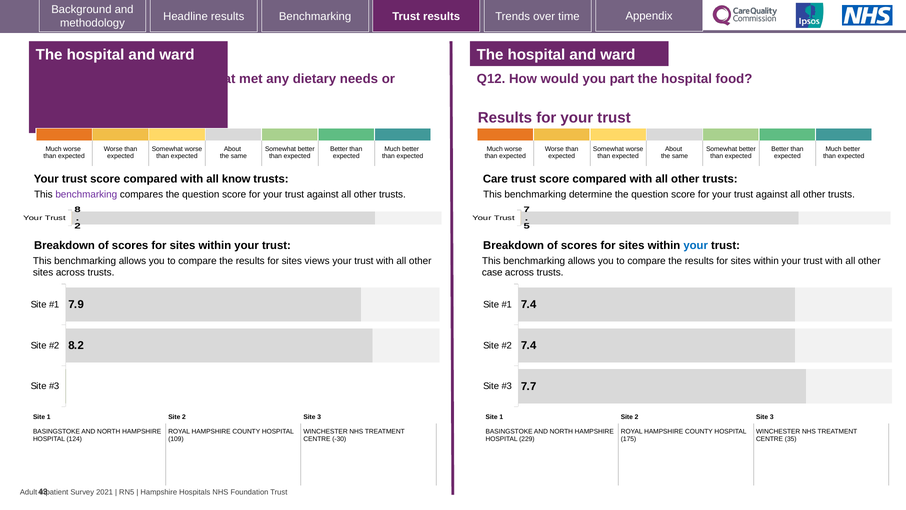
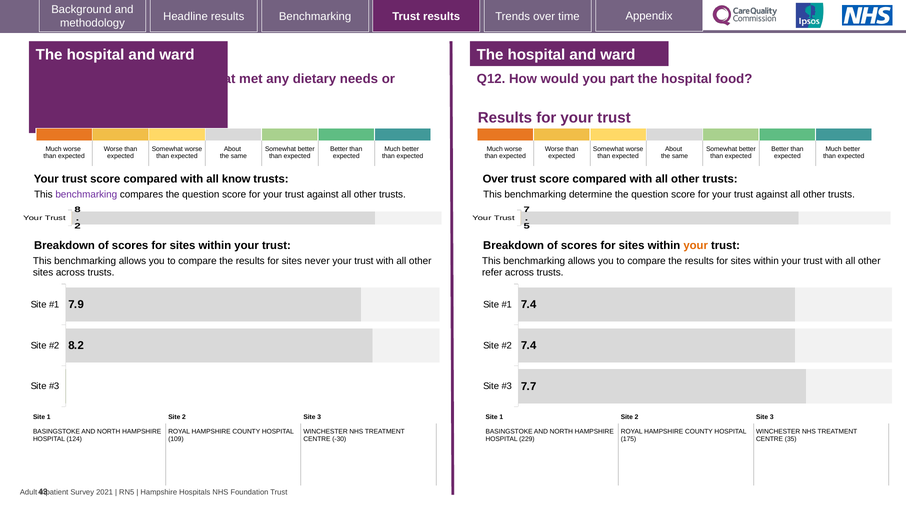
Care: Care -> Over (495, 179)
your colour: blue -> orange (696, 245)
views: views -> never (317, 261)
case: case -> refer (492, 272)
